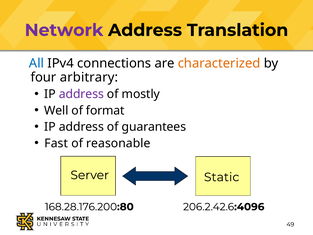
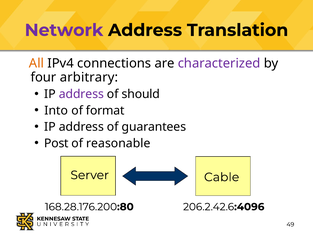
All colour: blue -> orange (36, 63)
characterized colour: orange -> purple (219, 63)
mostly: mostly -> should (141, 94)
Well: Well -> Into (56, 110)
Fast: Fast -> Post (56, 143)
Static: Static -> Cable (222, 177)
